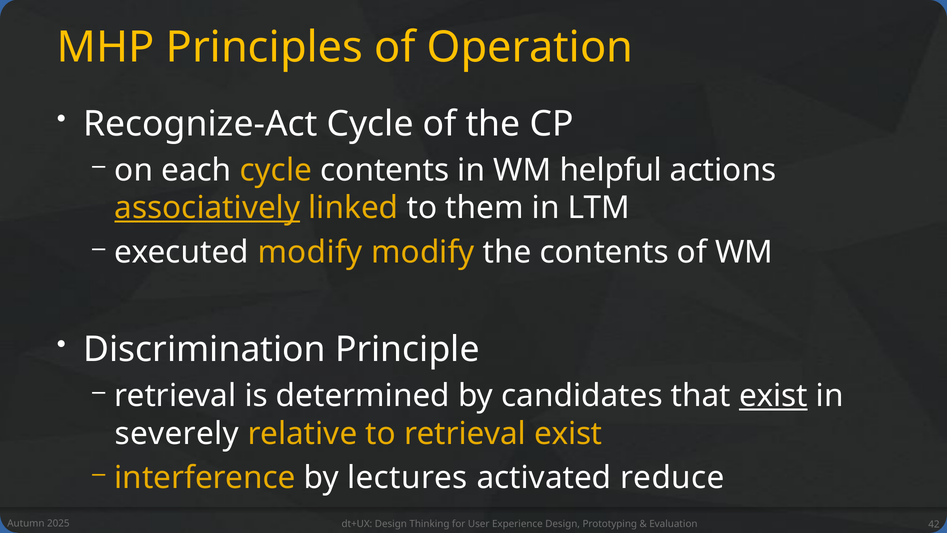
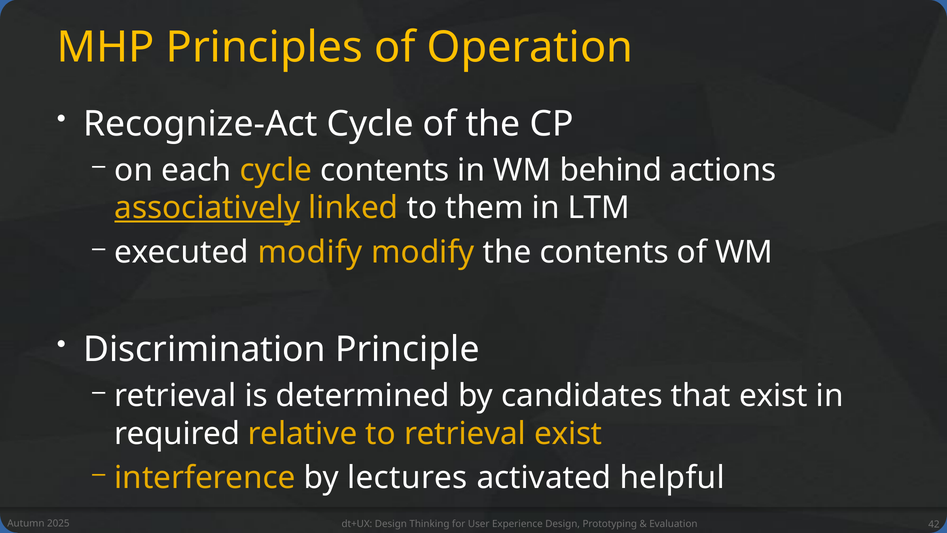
helpful: helpful -> behind (611, 170)
exist underline: present -> none (773, 396)
severely: severely -> required (177, 434)
reduce: reduce -> helpful (672, 478)
